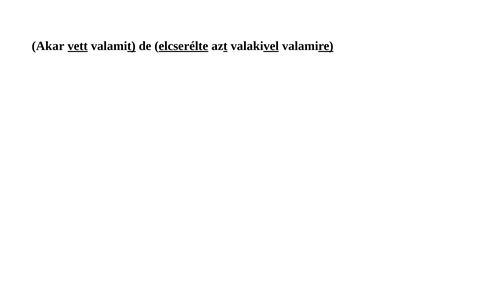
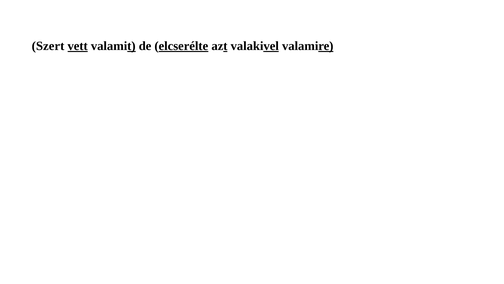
Akar: Akar -> Szert (48, 46)
